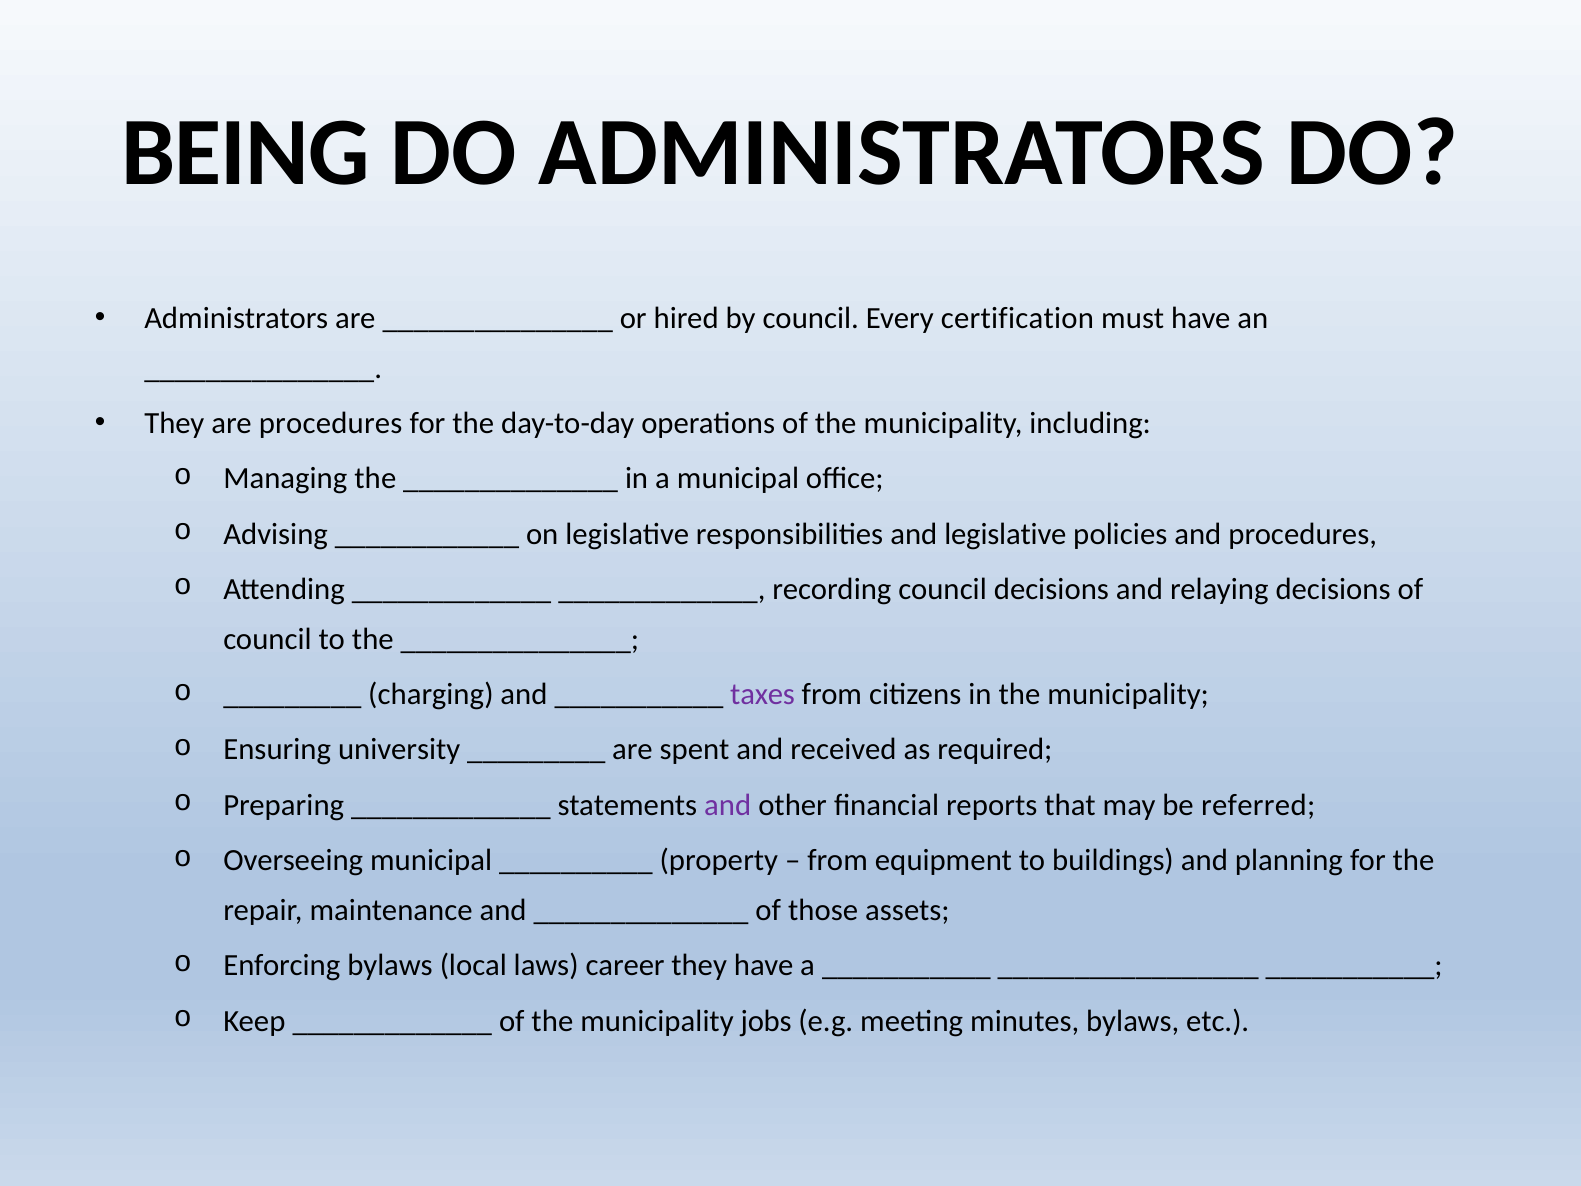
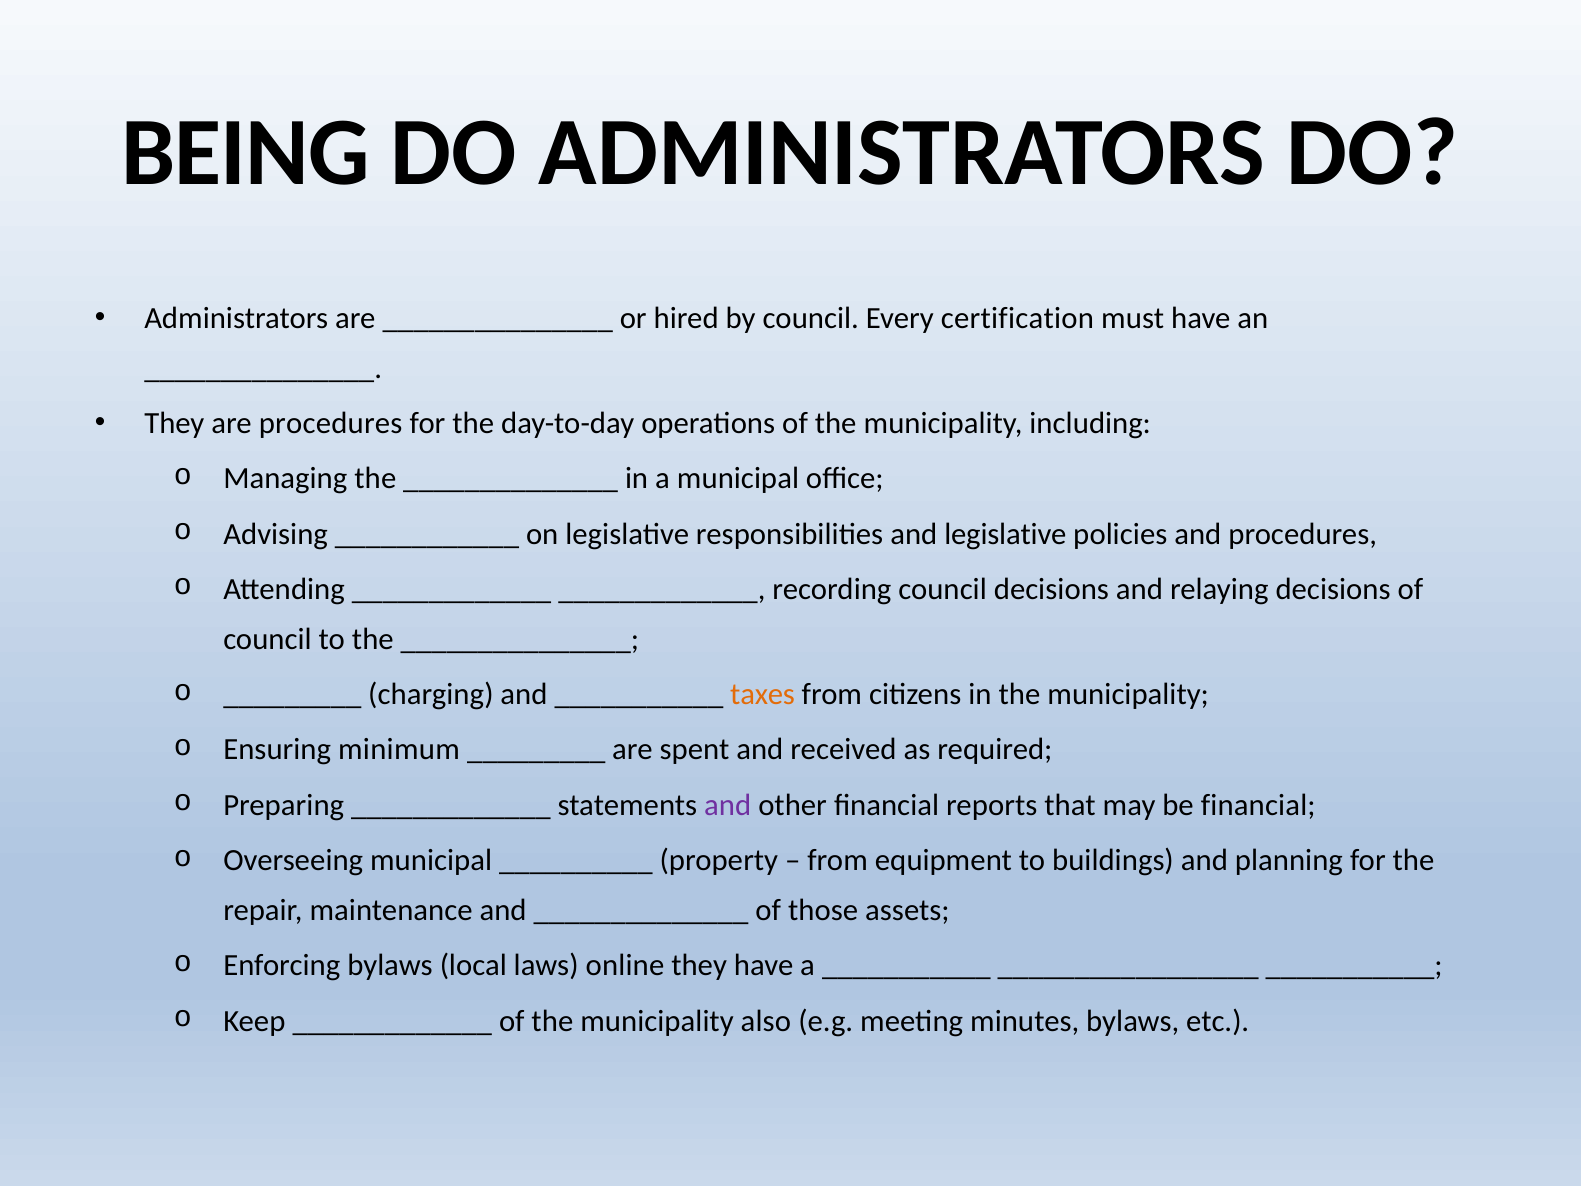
taxes colour: purple -> orange (763, 694)
university: university -> minimum (399, 750)
be referred: referred -> financial (1258, 805)
career: career -> online (625, 965)
jobs: jobs -> also (766, 1021)
